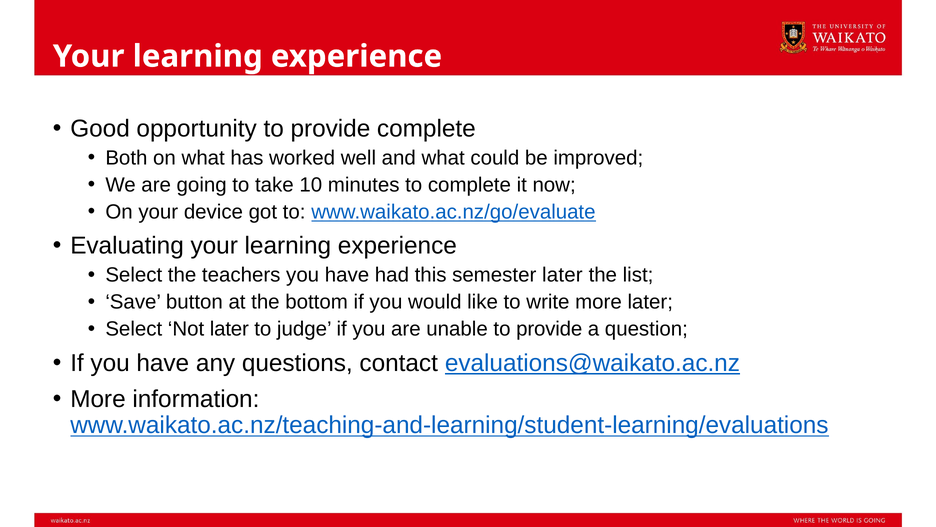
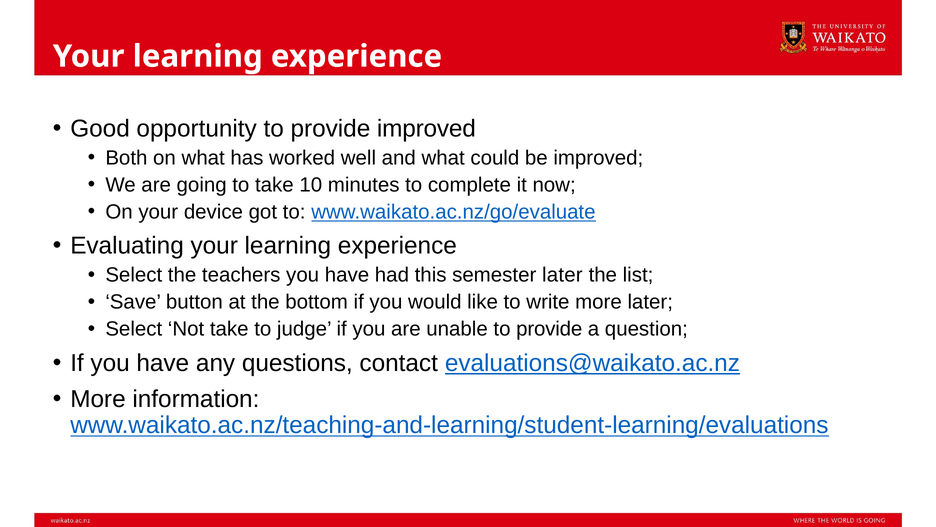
provide complete: complete -> improved (426, 129)
Not later: later -> take (229, 329)
